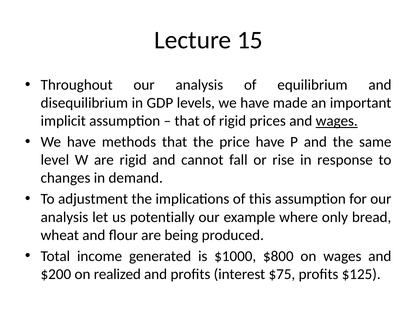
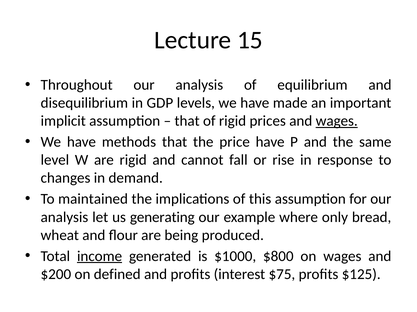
adjustment: adjustment -> maintained (93, 200)
potentially: potentially -> generating (162, 218)
income underline: none -> present (100, 257)
realized: realized -> defined (117, 275)
